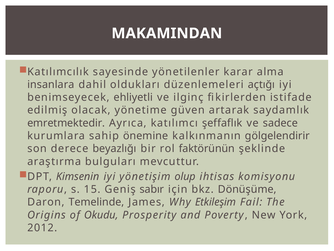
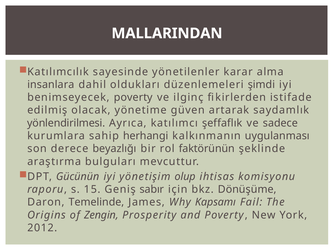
MAKAMINDAN: MAKAMINDAN -> MALLARINDAN (167, 33)
açtığı: açtığı -> şimdi (261, 84)
benimseyecek ehliyetli: ehliyetli -> poverty (133, 97)
emretmektedir: emretmektedir -> yönlendirilmesi (66, 123)
önemine: önemine -> herhangi (146, 136)
gölgelendirir: gölgelendirir -> uygulanması (277, 136)
Kimsenin: Kimsenin -> Gücünün (78, 176)
Etkileşim: Etkileşim -> Kapsamı (216, 202)
Okudu: Okudu -> Zengin (101, 215)
